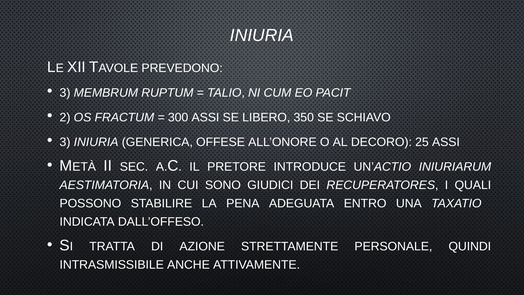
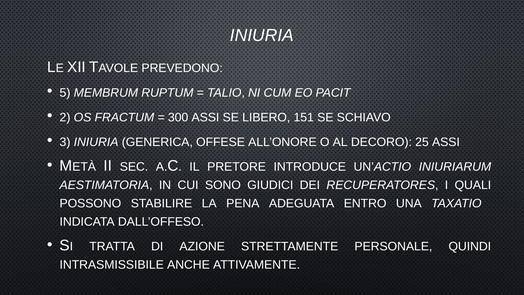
3: 3 -> 5 (65, 93)
350: 350 -> 151 (304, 117)
